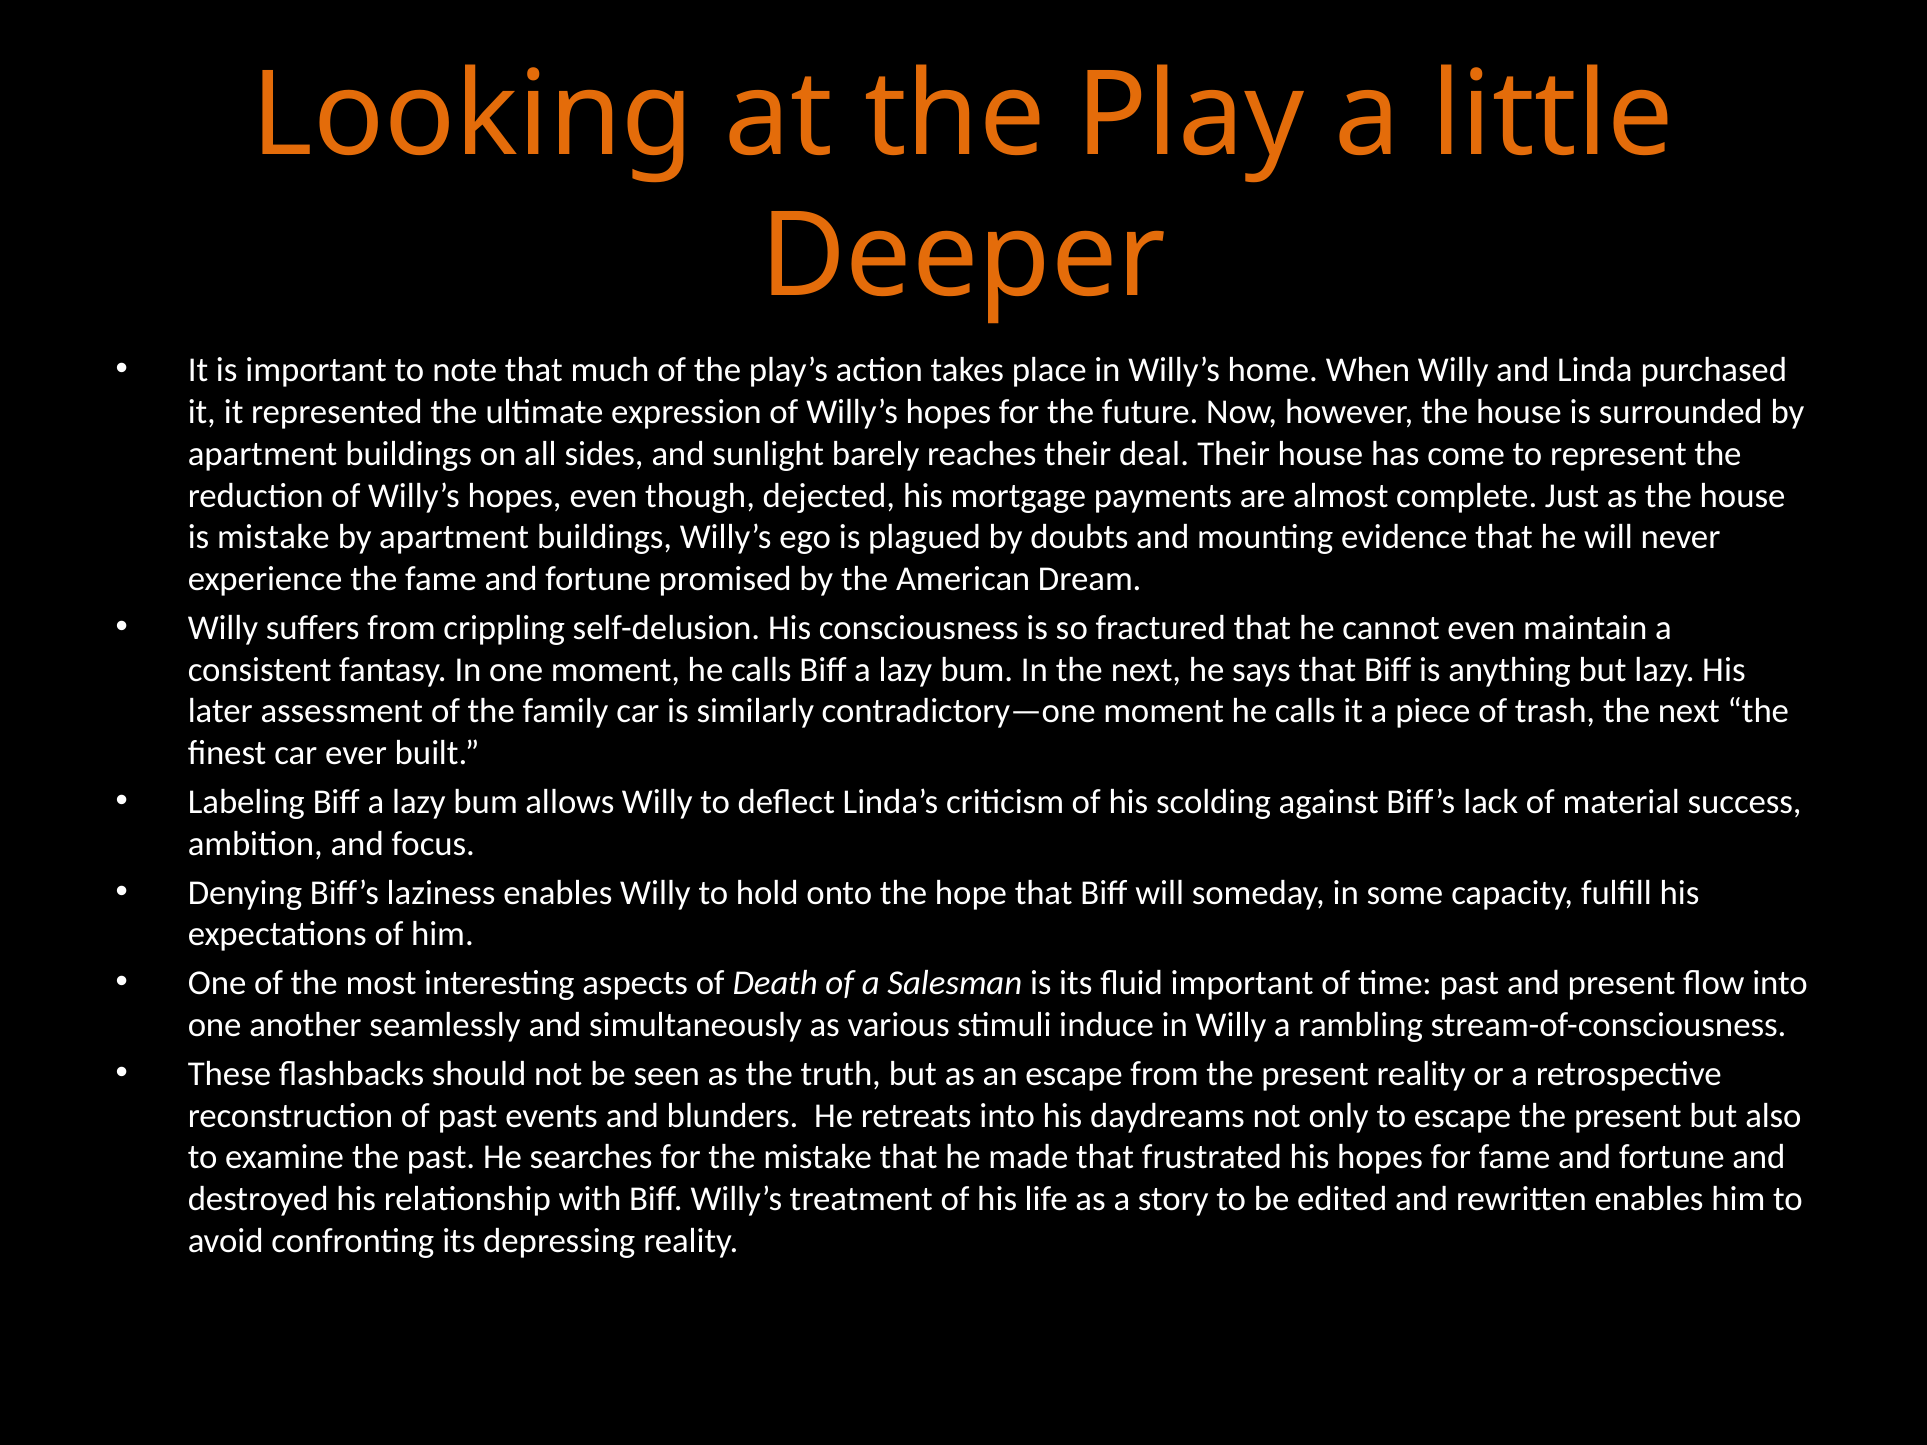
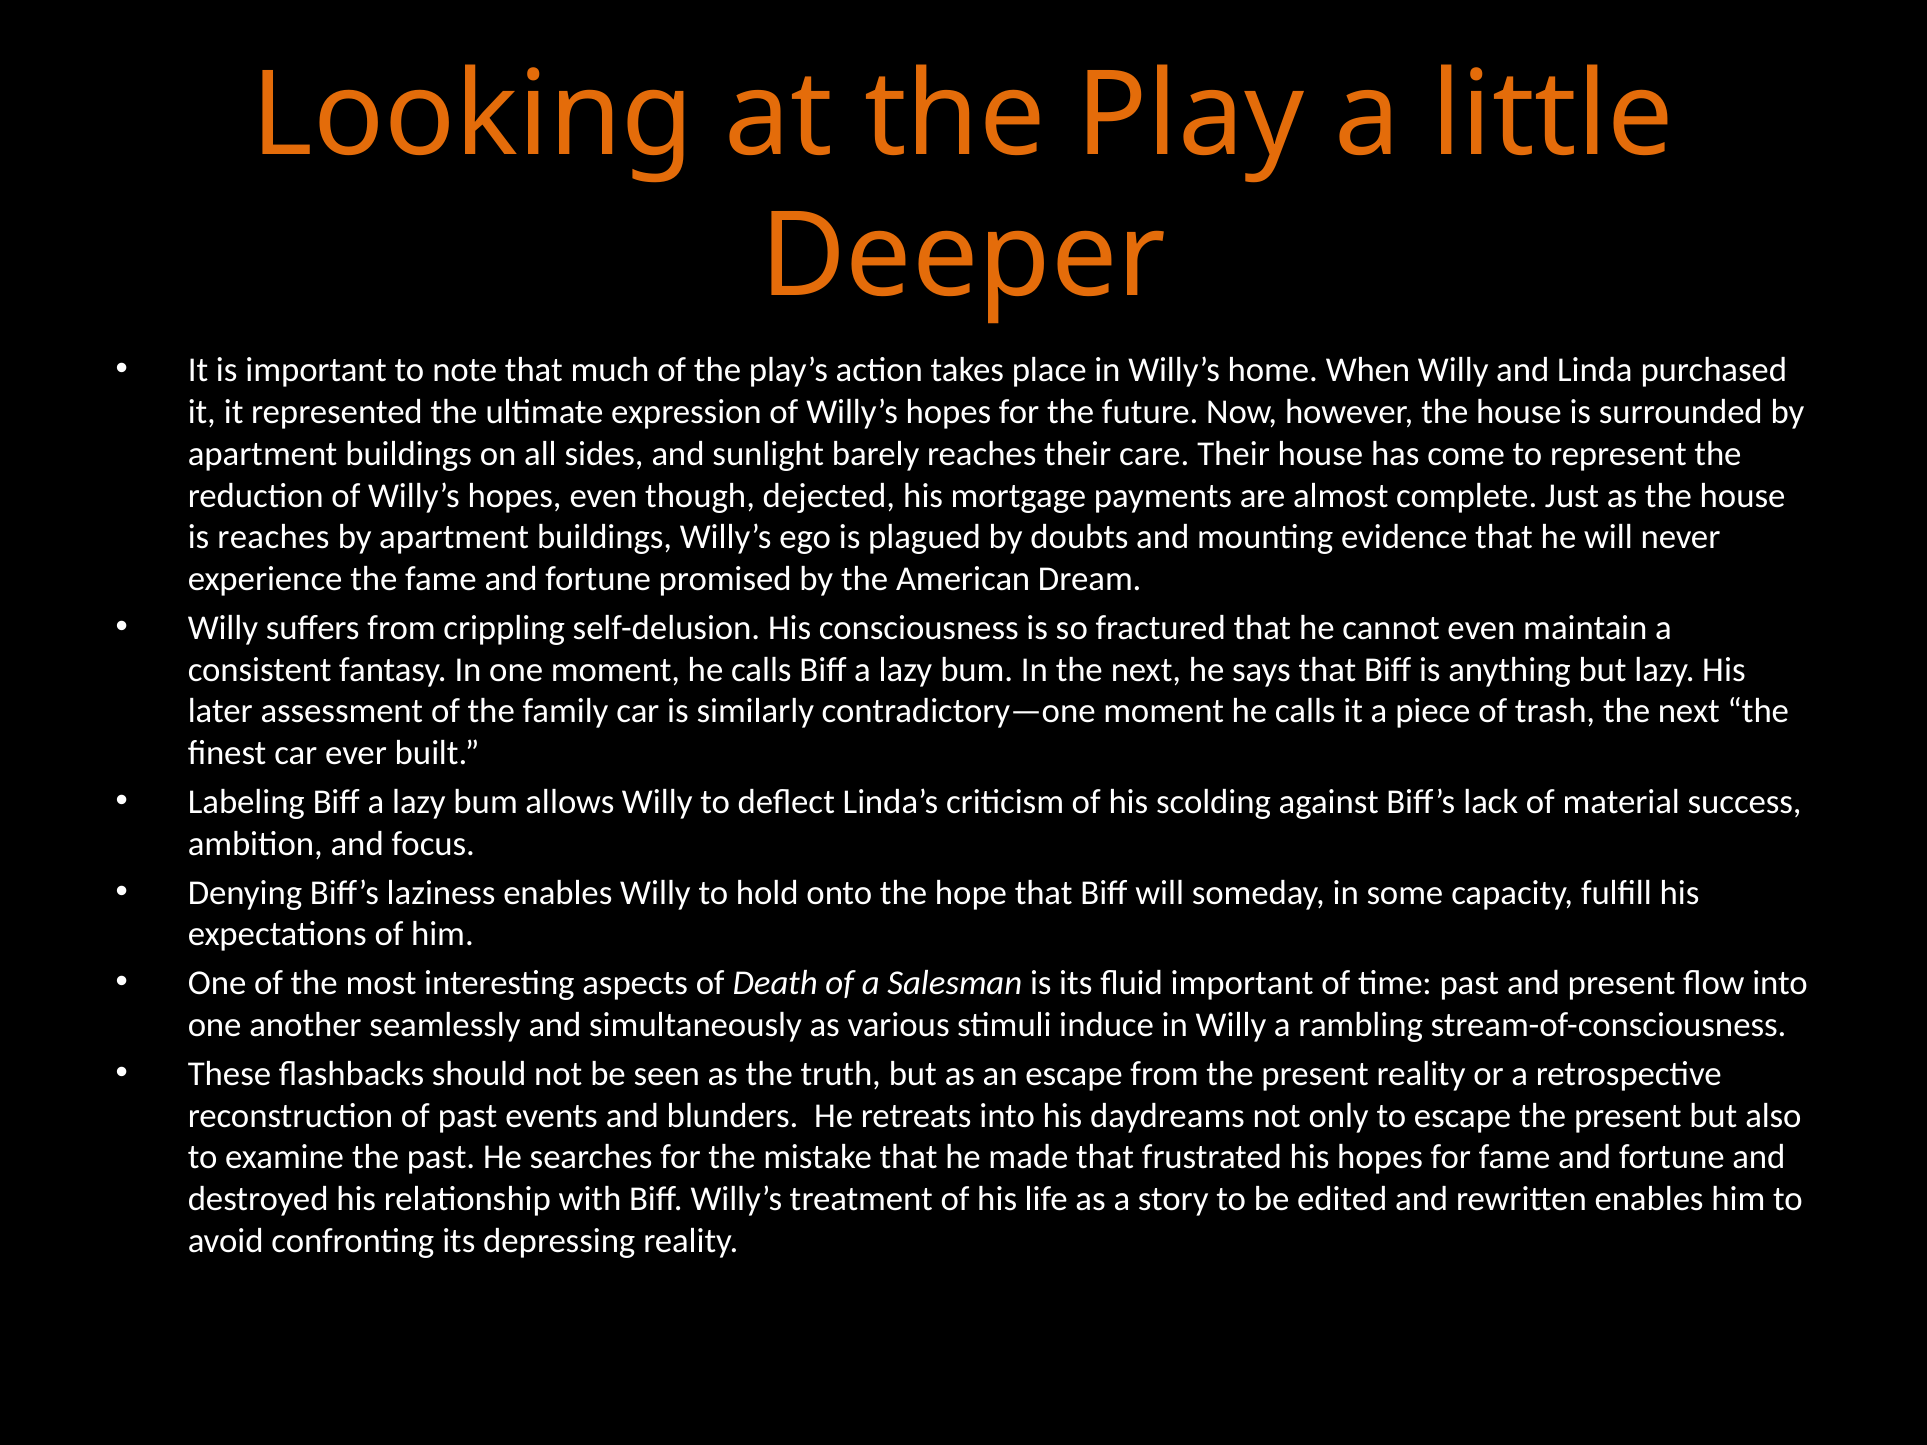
deal: deal -> care (1154, 454)
is mistake: mistake -> reaches (273, 537)
